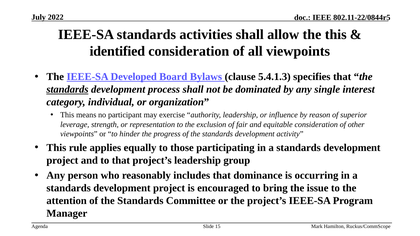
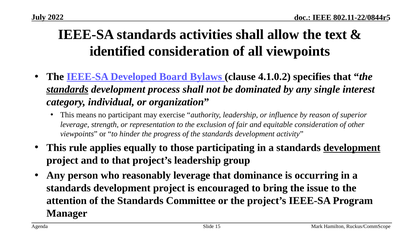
the this: this -> text (336, 35)
5.4.1.3: 5.4.1.3 -> 4.1.0.2 (274, 77)
development underline: none -> present (352, 148)
reasonably includes: includes -> leverage (192, 176)
